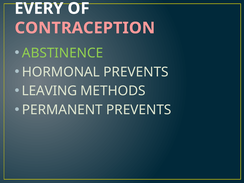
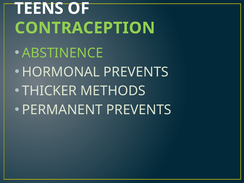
EVERY: EVERY -> TEENS (39, 8)
CONTRACEPTION colour: pink -> light green (85, 28)
LEAVING: LEAVING -> THICKER (49, 91)
